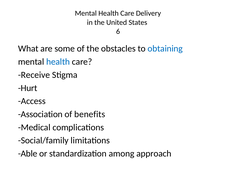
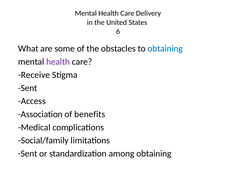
health colour: blue -> purple (58, 62)
Hurt: Hurt -> Sent (28, 88)
Able: Able -> Sent (28, 154)
among approach: approach -> obtaining (154, 154)
